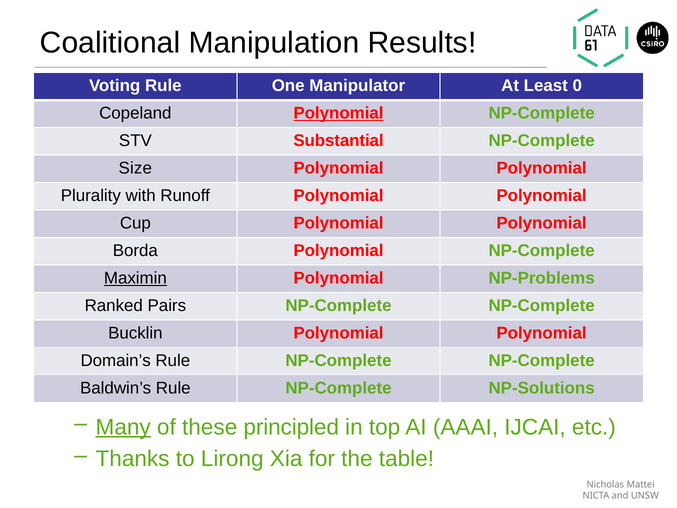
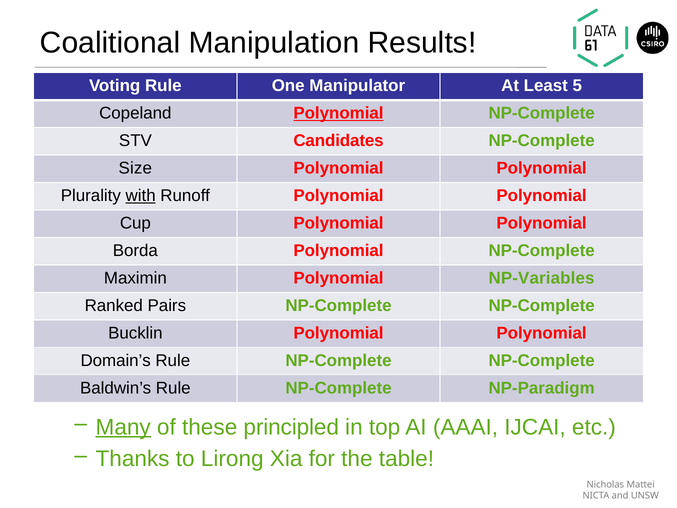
0: 0 -> 5 (577, 86)
Substantial: Substantial -> Candidates (339, 141)
with underline: none -> present (141, 196)
Maximin underline: present -> none (135, 278)
NP-Problems: NP-Problems -> NP-Variables (542, 278)
NP-Solutions: NP-Solutions -> NP-Paradigm (542, 388)
